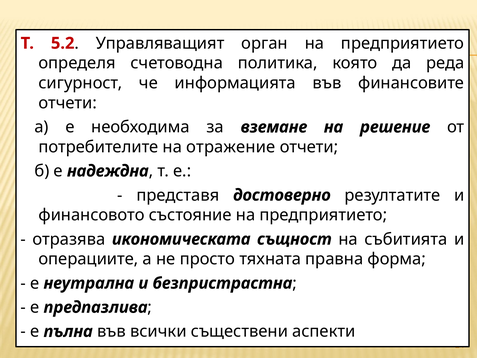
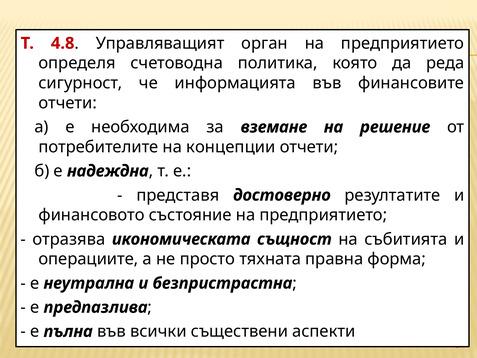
5.2: 5.2 -> 4.8 (63, 43)
отражение: отражение -> концепции (231, 147)
